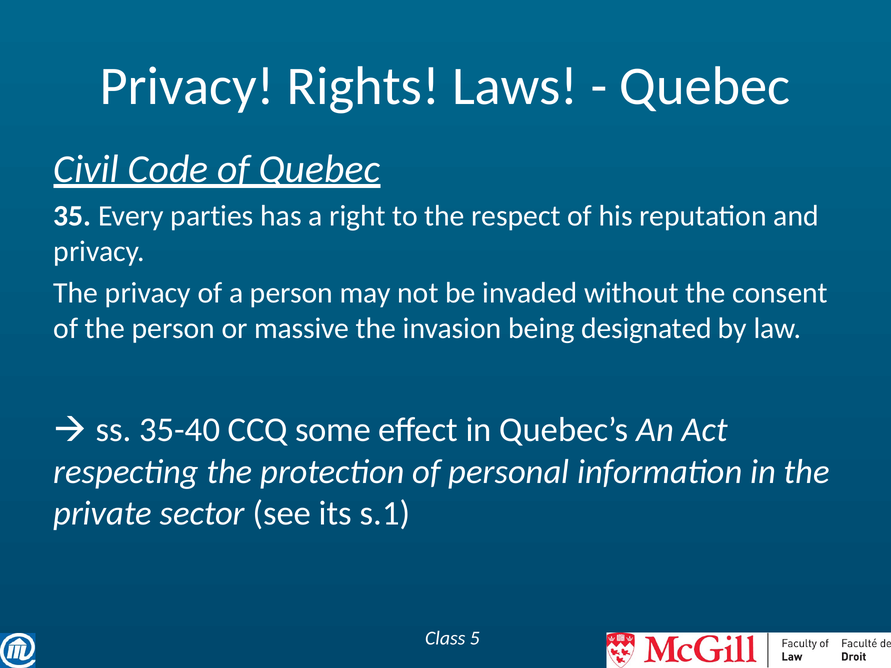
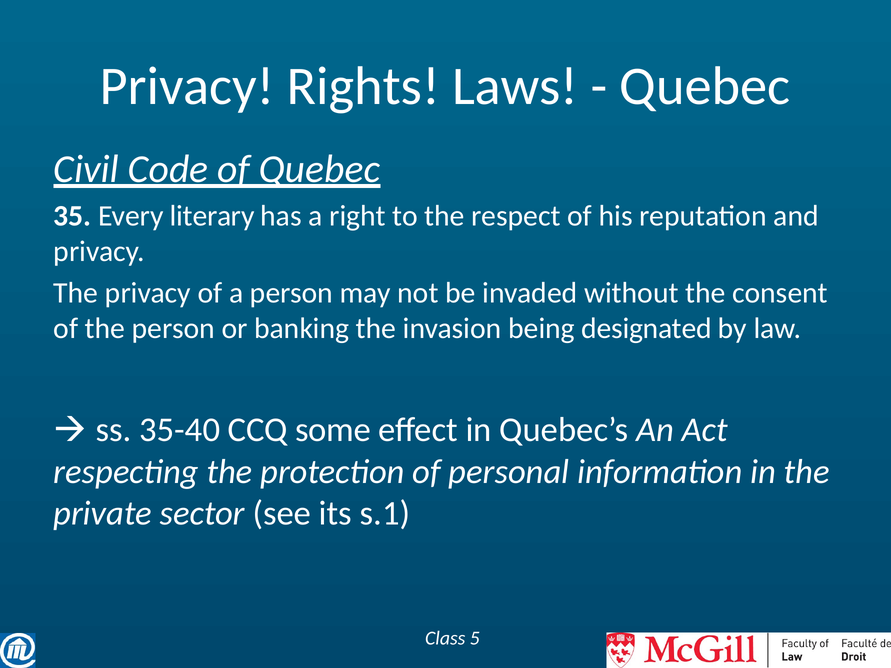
parties: parties -> literary (212, 216)
massive: massive -> banking (302, 329)
